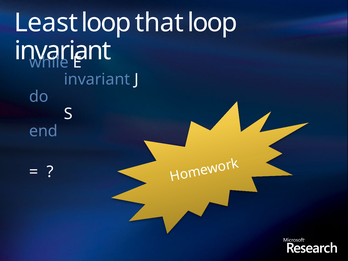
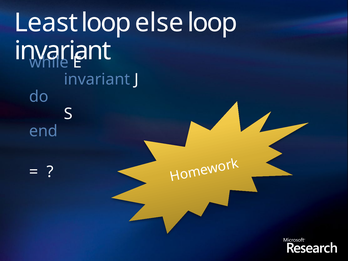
that: that -> else (159, 23)
